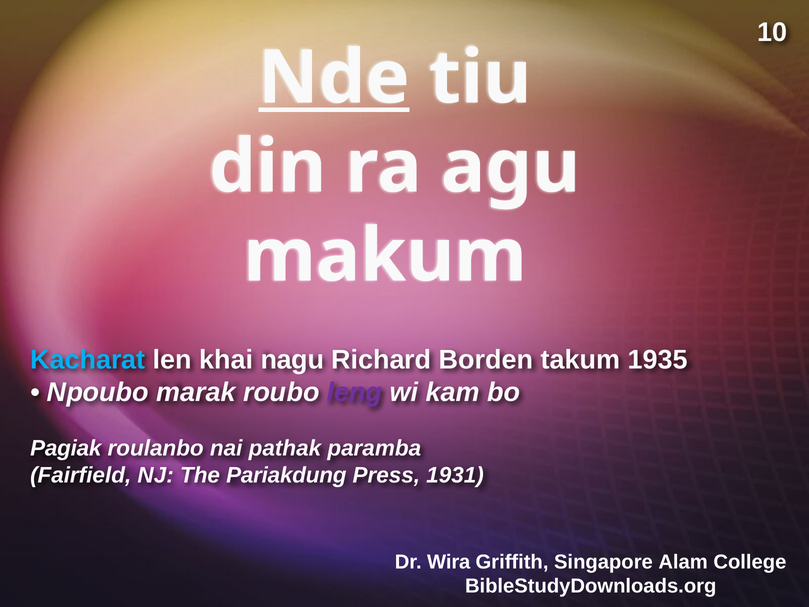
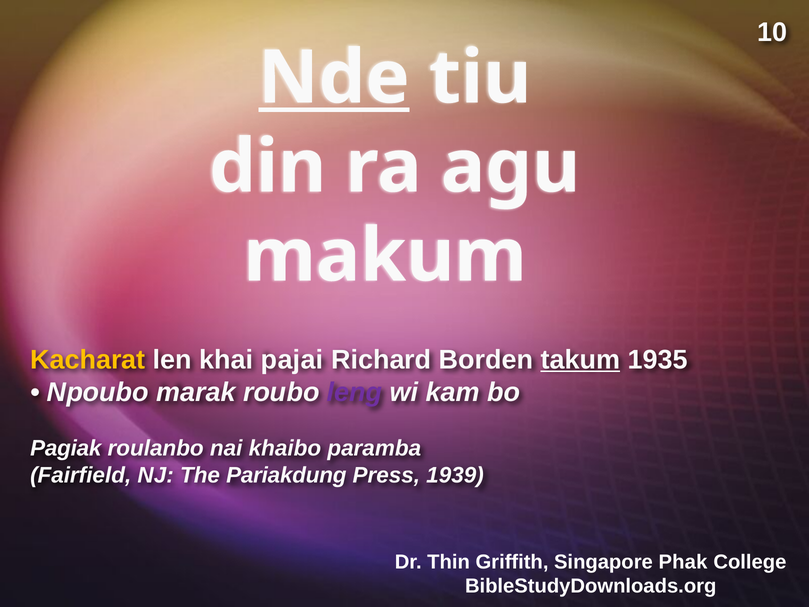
Kacharat colour: light blue -> yellow (88, 360)
nagu: nagu -> pajai (292, 360)
takum underline: none -> present (580, 360)
pathak: pathak -> khaibo (285, 448)
1931: 1931 -> 1939 (455, 475)
Wira: Wira -> Thin (449, 562)
Alam: Alam -> Phak (683, 562)
